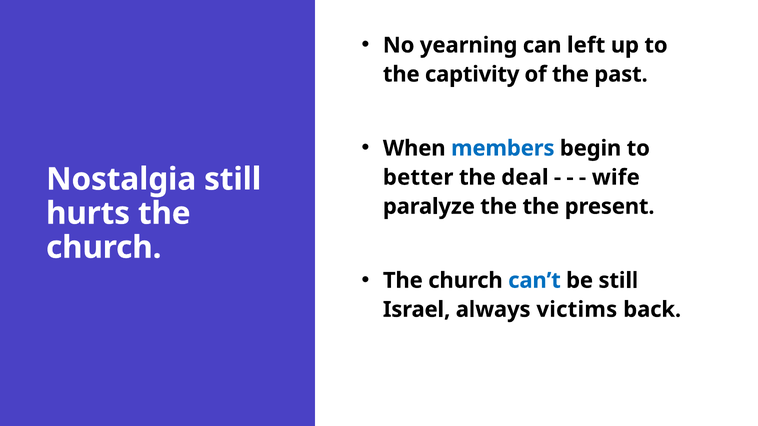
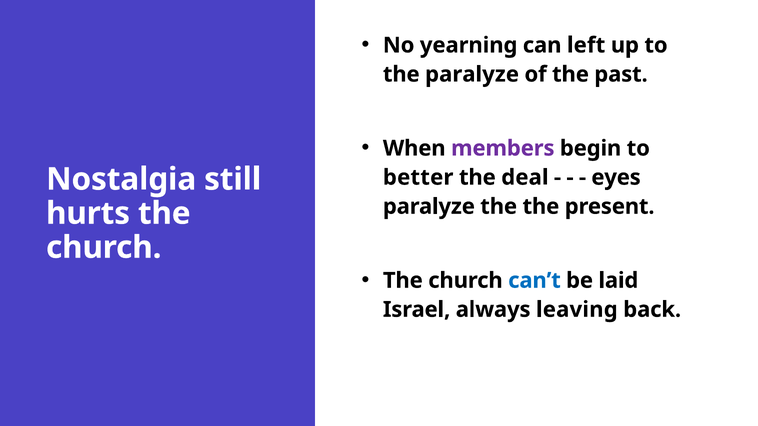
the captivity: captivity -> paralyze (472, 74)
members colour: blue -> purple (503, 148)
wife: wife -> eyes (616, 178)
be still: still -> laid (618, 281)
victims: victims -> leaving (577, 310)
